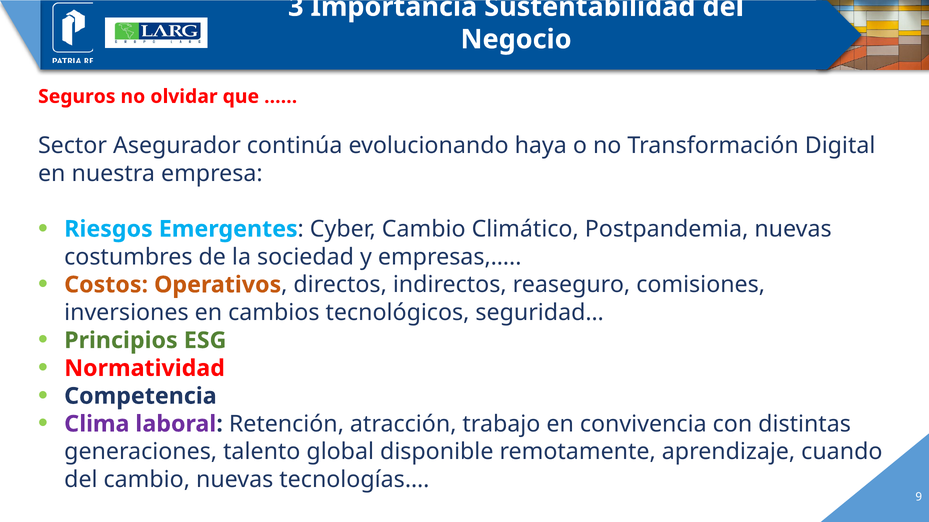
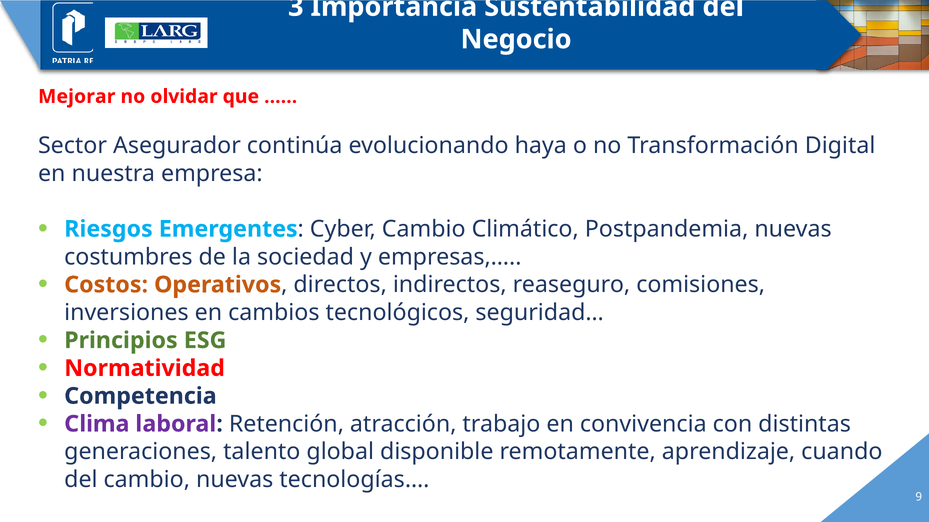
Seguros: Seguros -> Mejorar (77, 97)
